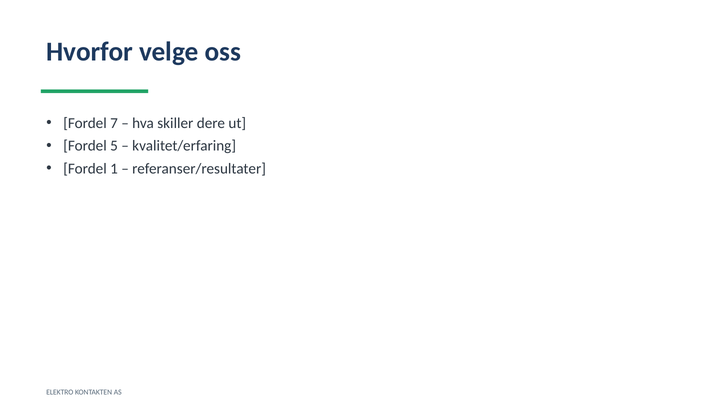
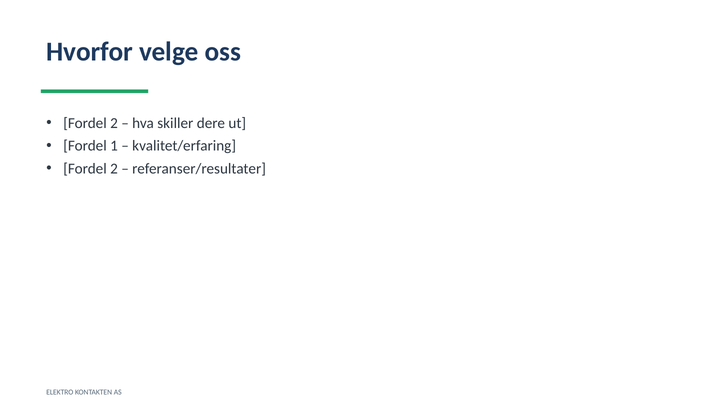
7: 7 -> 2 (114, 123)
5: 5 -> 1 (114, 146)
1: 1 -> 2 (114, 169)
